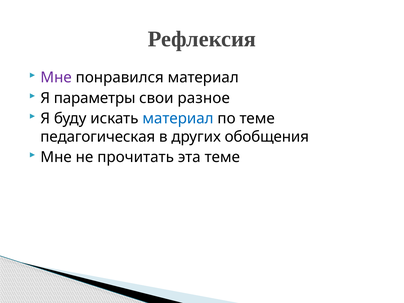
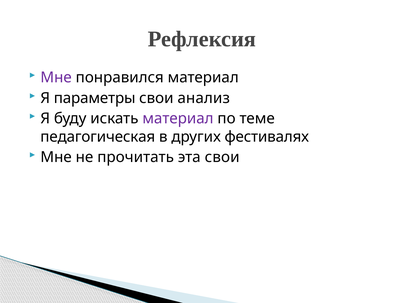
разное: разное -> анализ (204, 98)
материал colour: blue -> purple (178, 118)
обобщения: обобщения -> фестивалях (267, 137)
эта теме: теме -> свои (222, 157)
